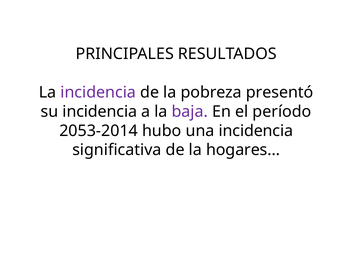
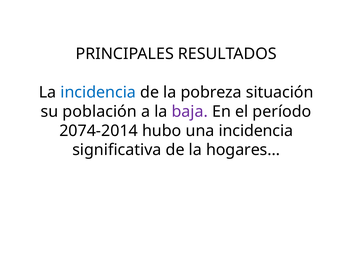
incidencia colour: purple -> blue (98, 93)
presentó: presentó -> situación (280, 93)
su incidencia: incidencia -> población (100, 112)
2053-2014: 2053-2014 -> 2074-2014 (99, 131)
